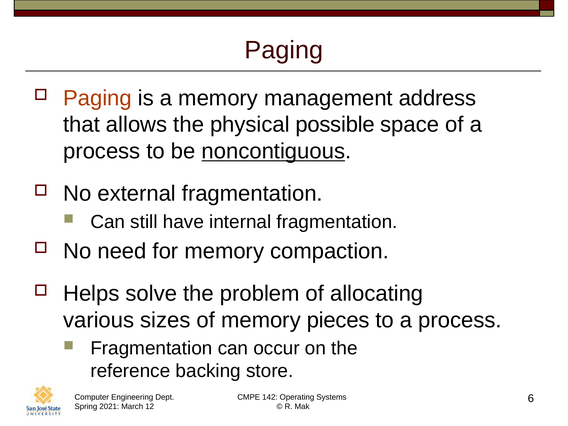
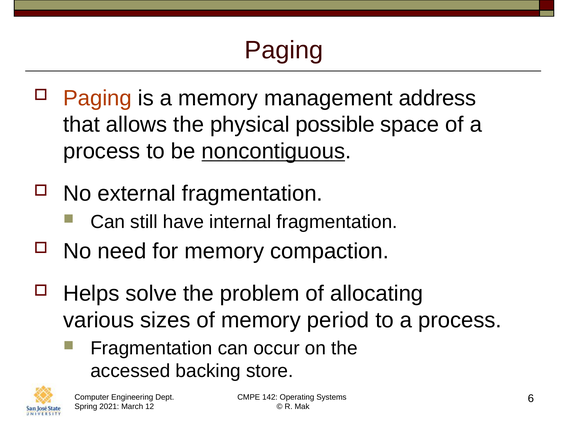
pieces: pieces -> period (338, 320)
reference: reference -> accessed (130, 371)
